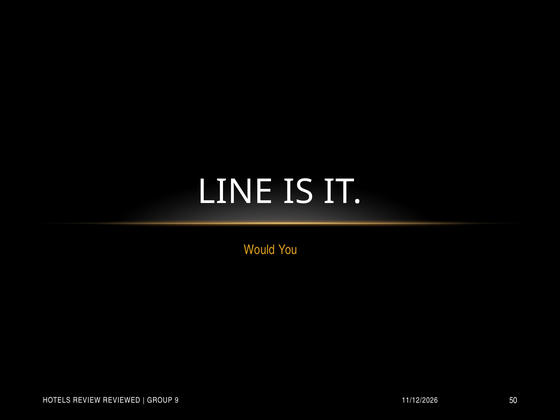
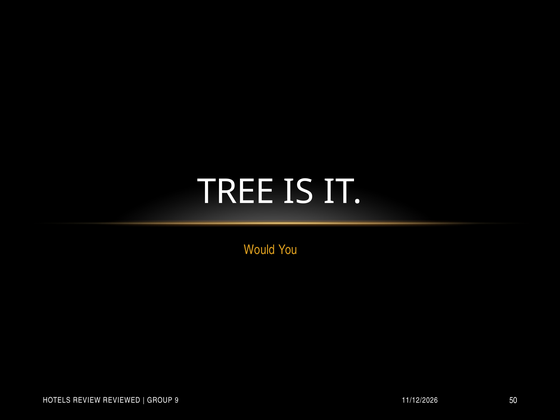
LINE: LINE -> TREE (236, 192)
